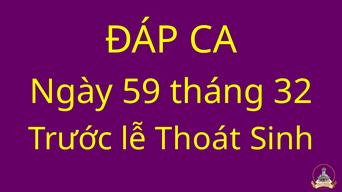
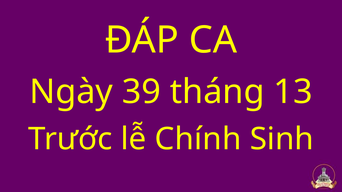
59: 59 -> 39 (141, 92)
32: 32 -> 13 (293, 92)
Thoát: Thoát -> Chính (198, 139)
